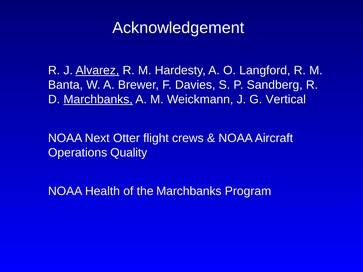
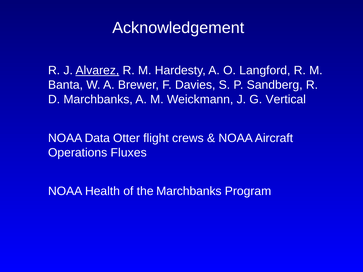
Marchbanks underline: present -> none (98, 99)
Next: Next -> Data (97, 138)
Quality: Quality -> Fluxes (129, 153)
